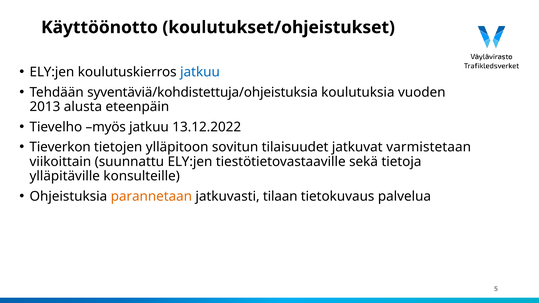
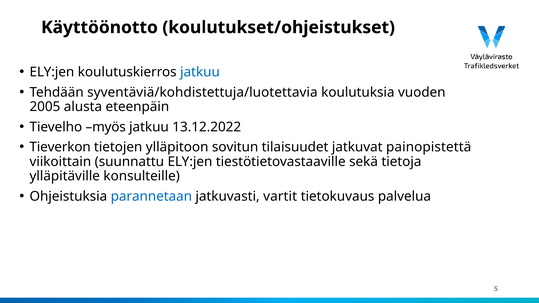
syventäviä/kohdistettuja/ohjeistuksia: syventäviä/kohdistettuja/ohjeistuksia -> syventäviä/kohdistettuja/luotettavia (202, 92)
2013: 2013 -> 2005 (45, 107)
varmistetaan: varmistetaan -> painopistettä (429, 147)
parannetaan colour: orange -> blue (151, 196)
tilaan: tilaan -> vartit (280, 196)
